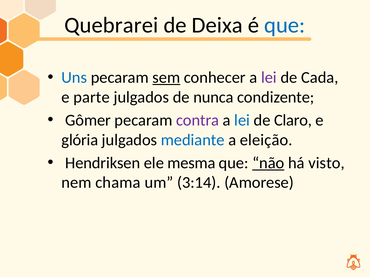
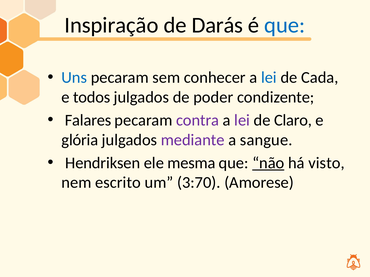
Quebrarei: Quebrarei -> Inspiração (111, 25)
Deixa: Deixa -> Darás (217, 25)
sem underline: present -> none (166, 78)
lei colour: purple -> blue (269, 78)
parte: parte -> todos (92, 97)
nunca: nunca -> poder (213, 97)
Gômer: Gômer -> Falares (88, 120)
lei colour: blue -> purple (242, 120)
mediante colour: blue -> purple (193, 140)
eleição: eleição -> sangue (266, 140)
chama: chama -> escrito (118, 183)
3:14: 3:14 -> 3:70 (199, 183)
